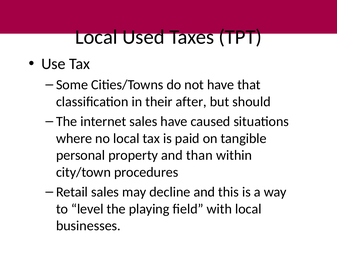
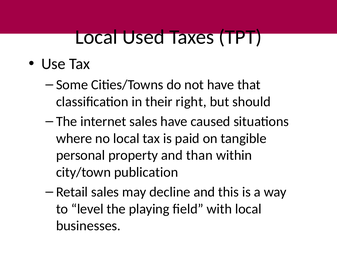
after: after -> right (191, 102)
procedures: procedures -> publication (146, 172)
